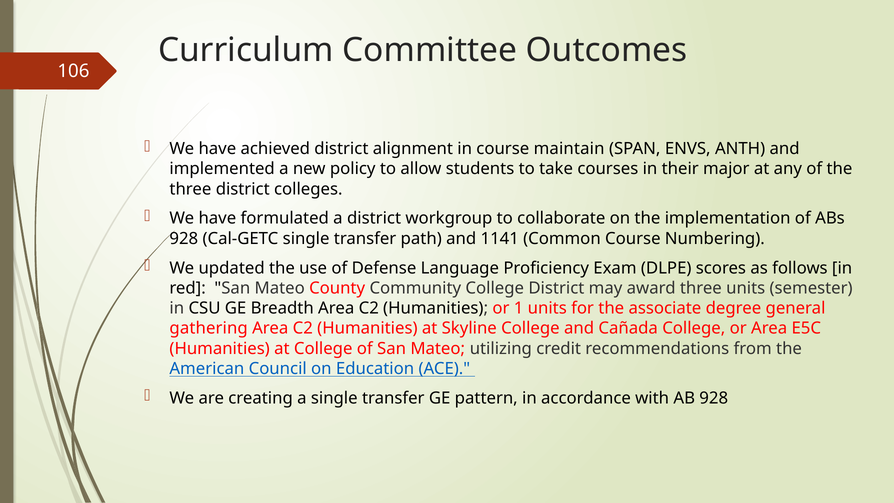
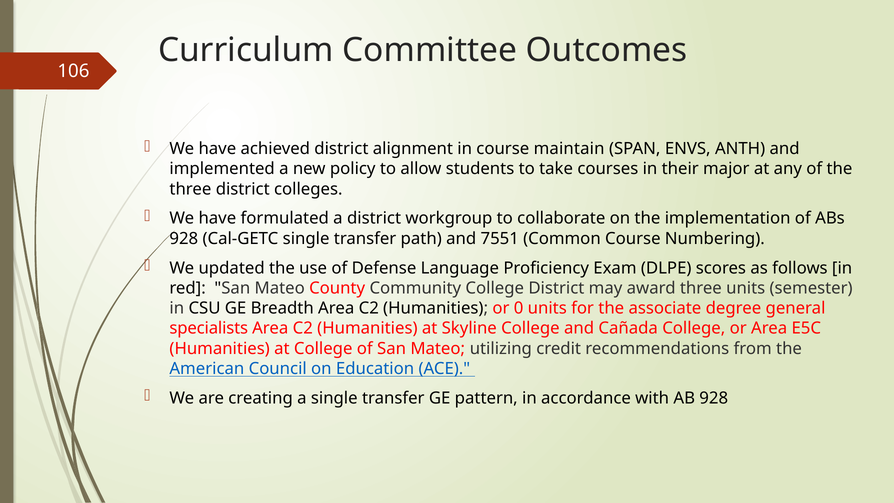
1141: 1141 -> 7551 (500, 238)
1: 1 -> 0 (519, 308)
gathering: gathering -> specialists (209, 328)
